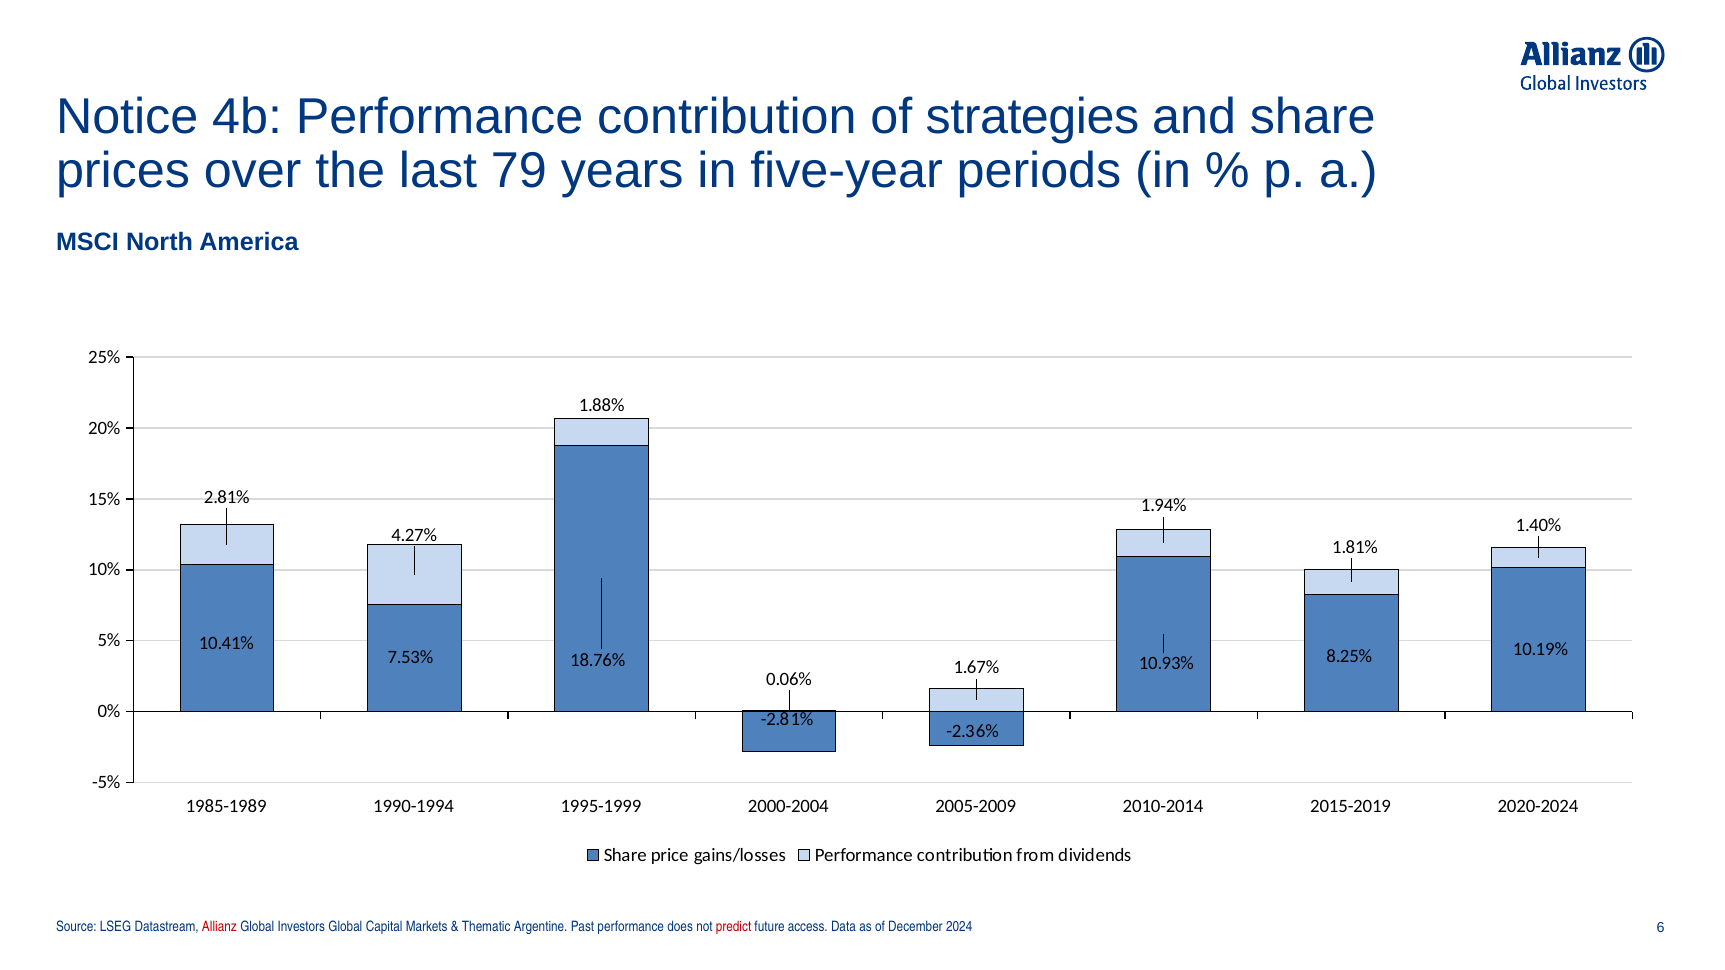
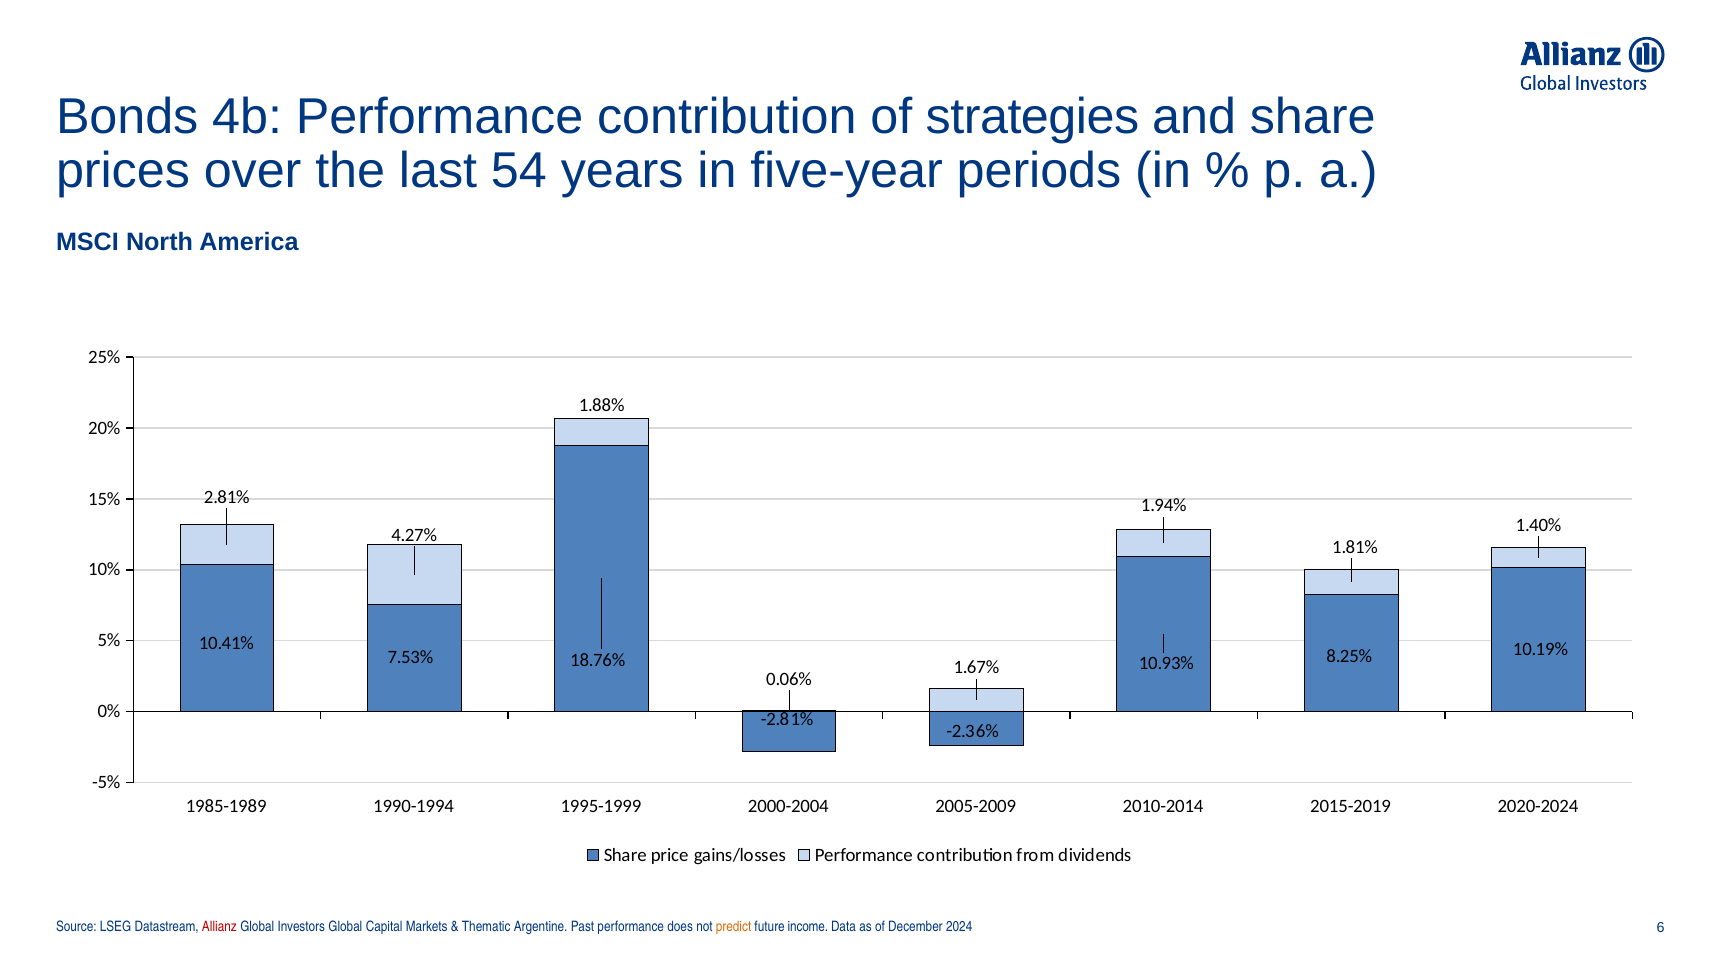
Notice: Notice -> Bonds (127, 117)
79: 79 -> 54 (519, 171)
predict colour: red -> orange (734, 928)
access: access -> income (808, 928)
